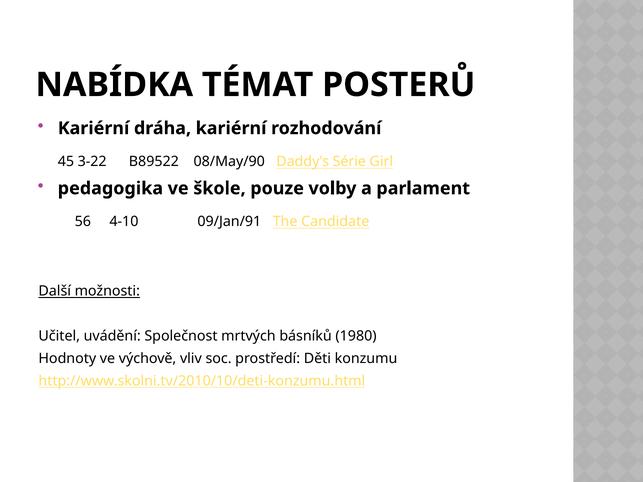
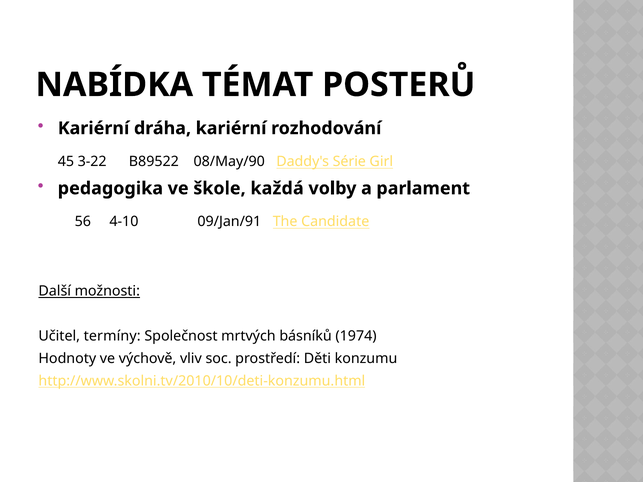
pouze: pouze -> každá (277, 188)
uvádění: uvádění -> termíny (112, 336)
1980: 1980 -> 1974 (356, 336)
